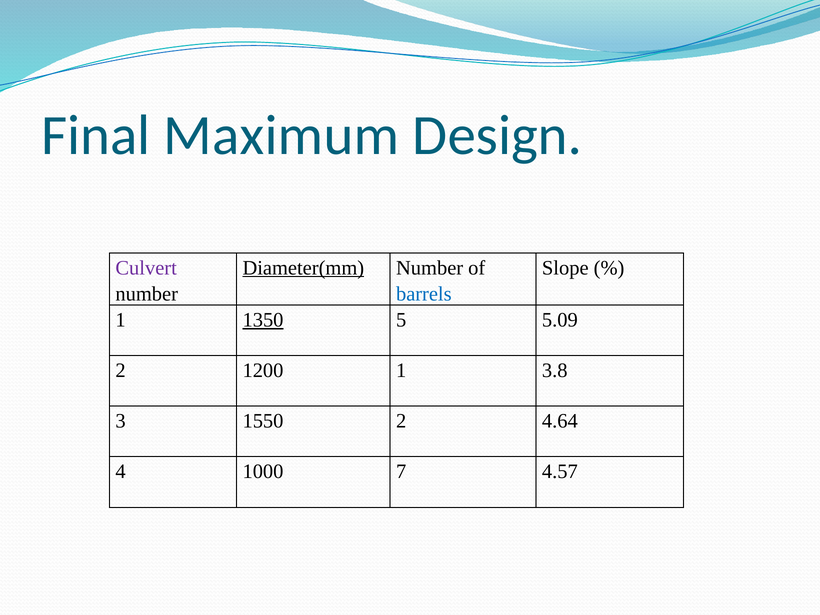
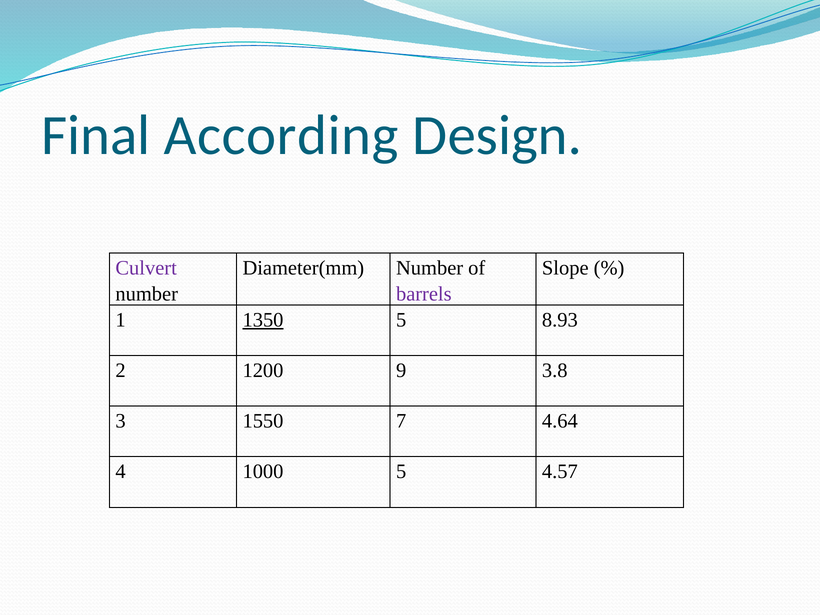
Maximum: Maximum -> According (281, 135)
Diameter(mm underline: present -> none (303, 268)
barrels colour: blue -> purple (424, 294)
5.09: 5.09 -> 8.93 (560, 320)
1200 1: 1 -> 9 (401, 371)
1550 2: 2 -> 7 (401, 421)
1000 7: 7 -> 5 (401, 472)
